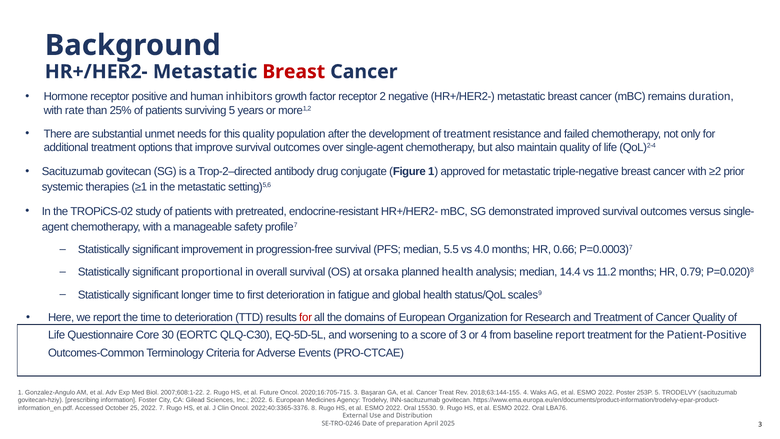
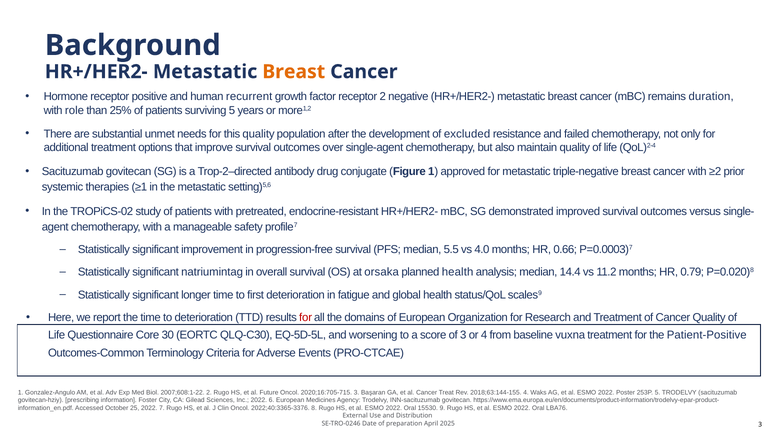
Breast colour: red -> orange (294, 72)
inhibitors: inhibitors -> recurrent (249, 97)
rate: rate -> role (74, 110)
of treatment: treatment -> excluded (467, 134)
proportional: proportional -> natriumintag (212, 272)
baseline report: report -> vuxna (570, 335)
